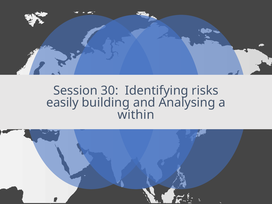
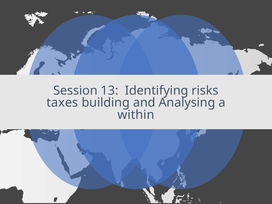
30: 30 -> 13 (110, 91)
easily: easily -> taxes (62, 103)
